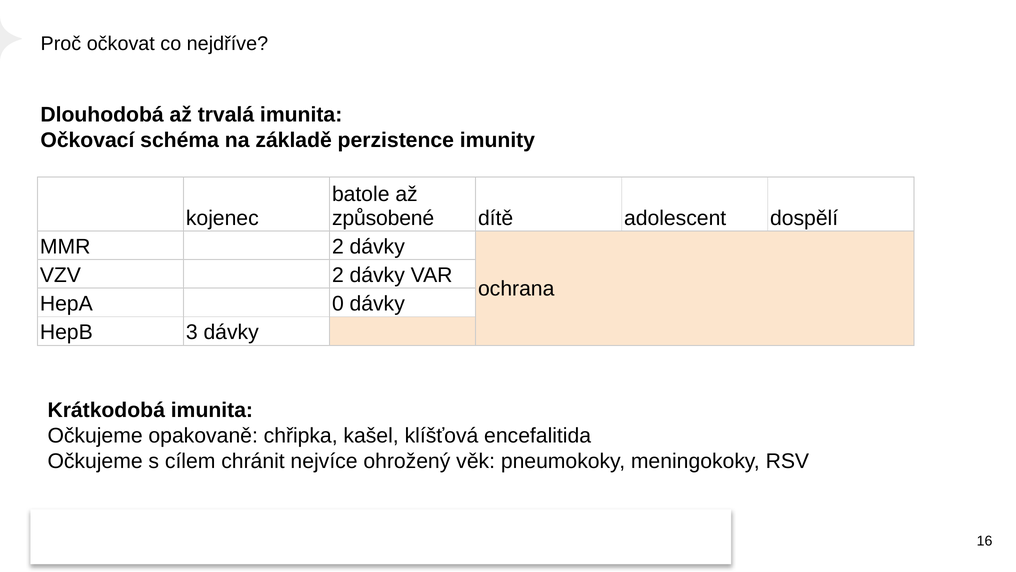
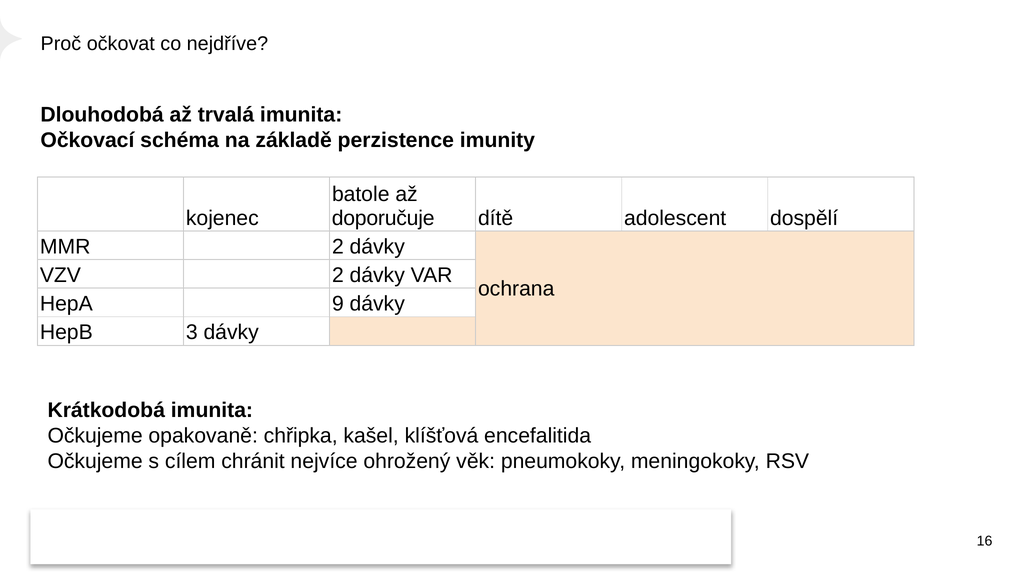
způsobené: způsobené -> doporučuje (383, 218)
0: 0 -> 9 (338, 304)
